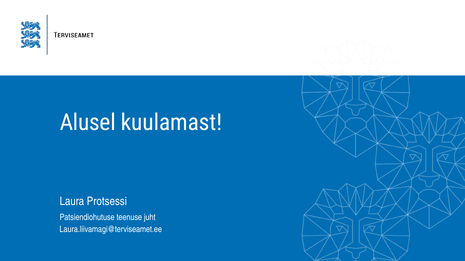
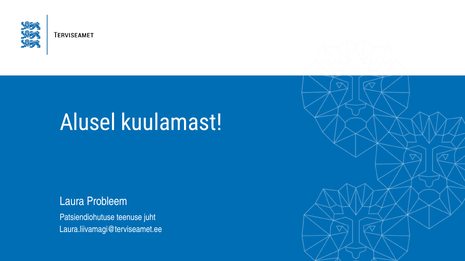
Protsessi: Protsessi -> Probleem (107, 201)
